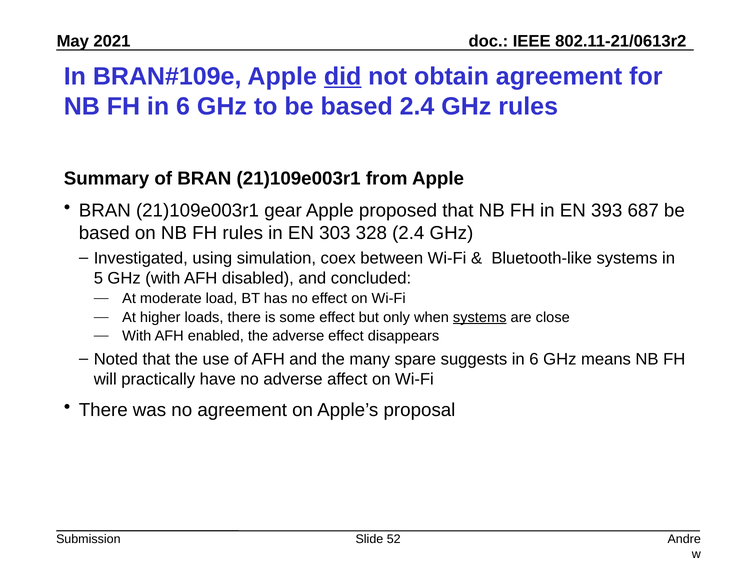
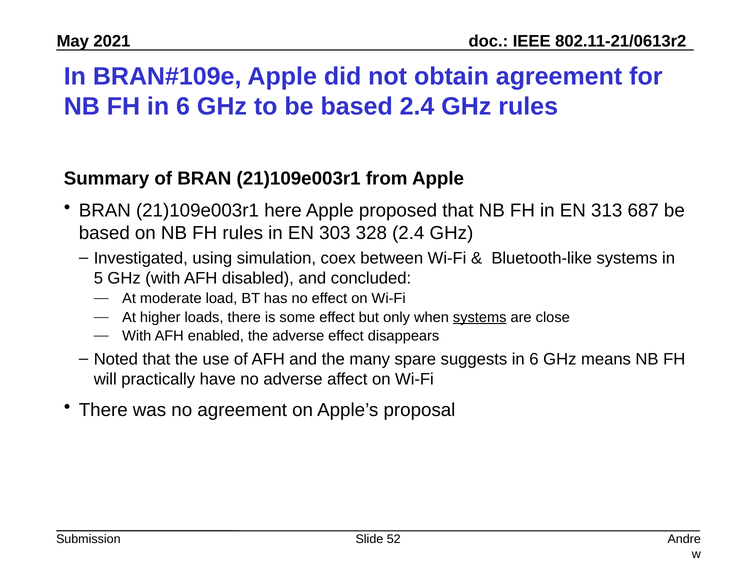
did underline: present -> none (343, 77)
gear: gear -> here (283, 211)
393: 393 -> 313 (607, 211)
